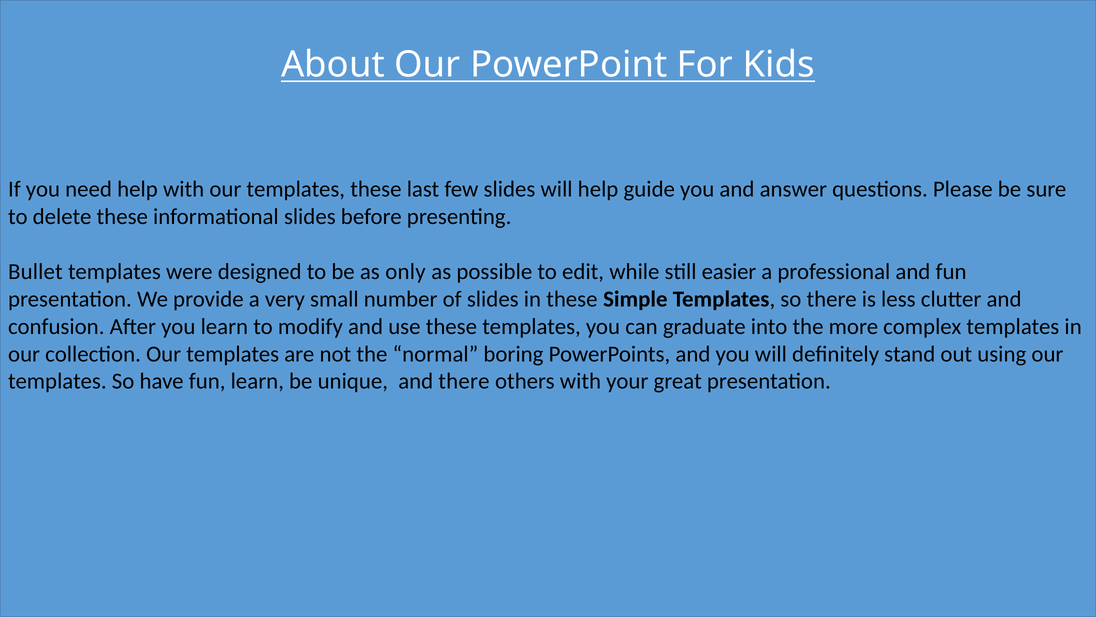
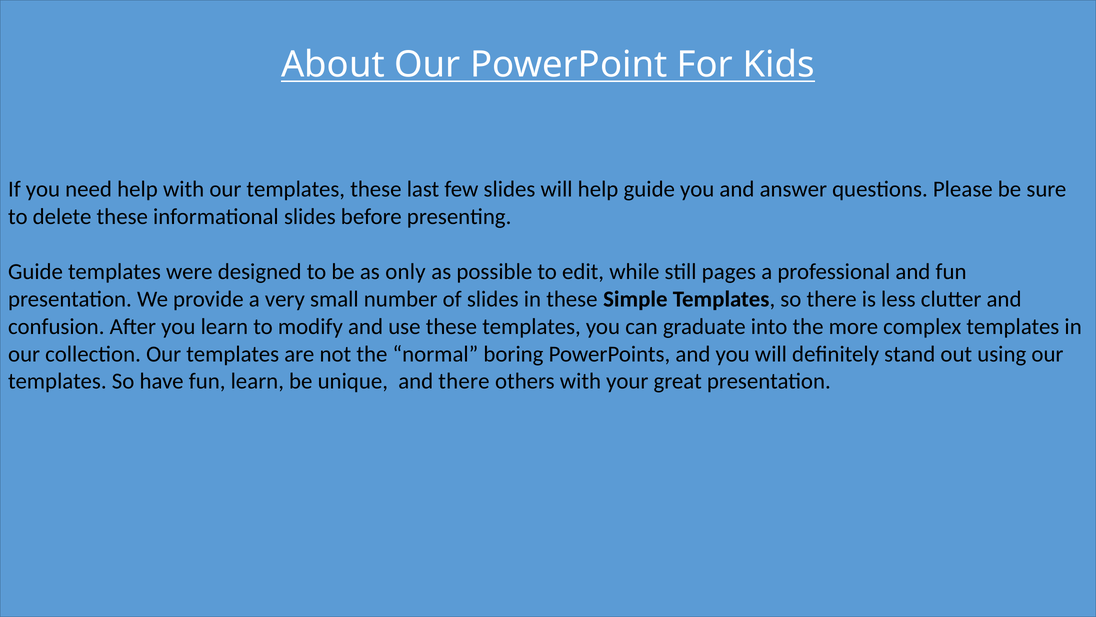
Bullet: Bullet -> Guide (35, 271)
easier: easier -> pages (729, 271)
